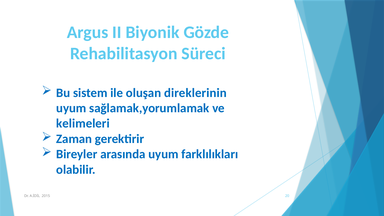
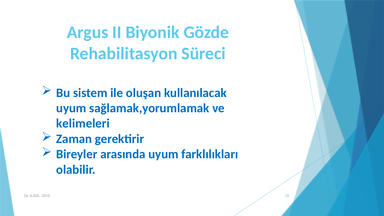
direklerinin: direklerinin -> kullanılacak (195, 93)
